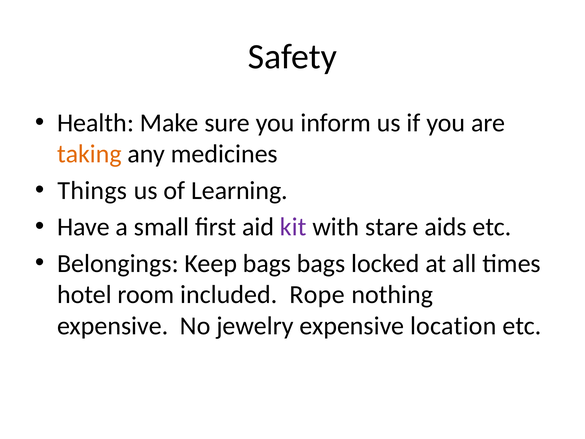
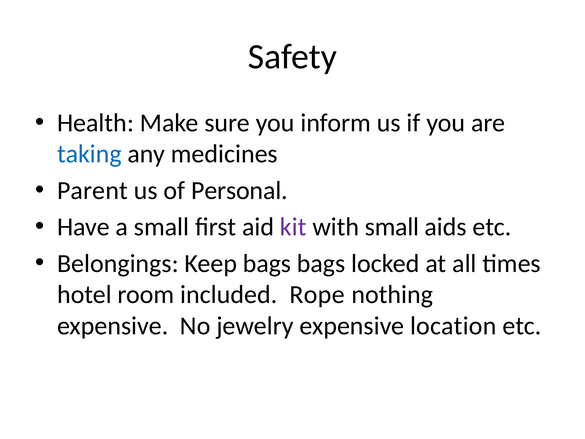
taking colour: orange -> blue (89, 154)
Things: Things -> Parent (92, 190)
Learning: Learning -> Personal (239, 190)
with stare: stare -> small (392, 227)
